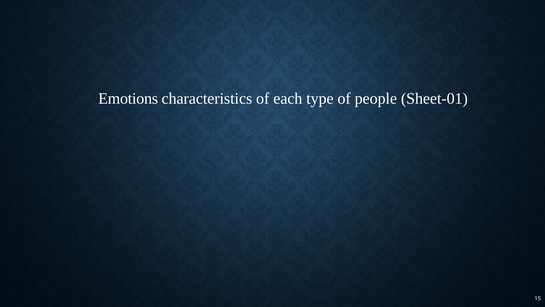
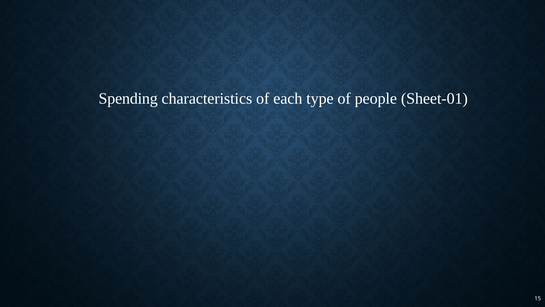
Emotions: Emotions -> Spending (128, 99)
